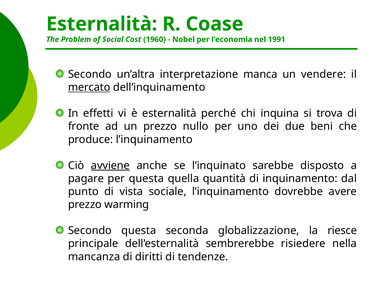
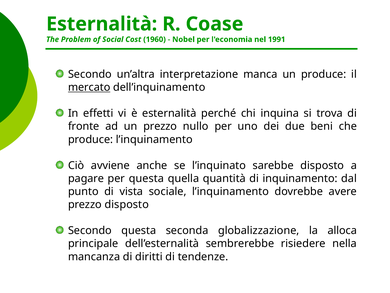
un vendere: vendere -> produce (324, 74)
avviene underline: present -> none (110, 165)
prezzo warming: warming -> disposto (127, 204)
riesce: riesce -> alloca (342, 230)
